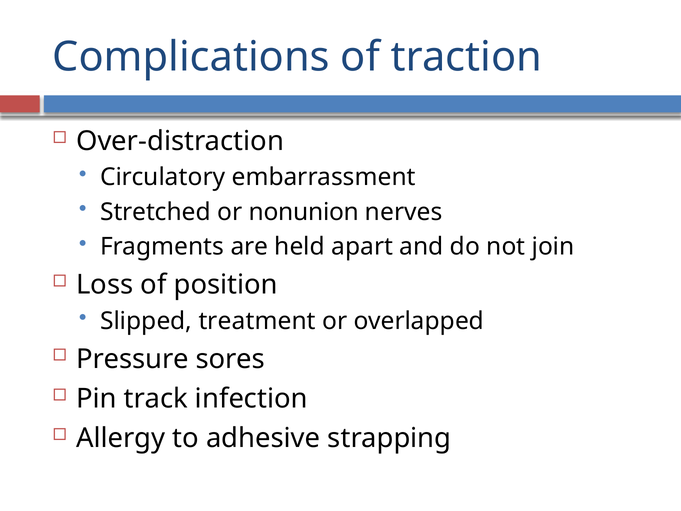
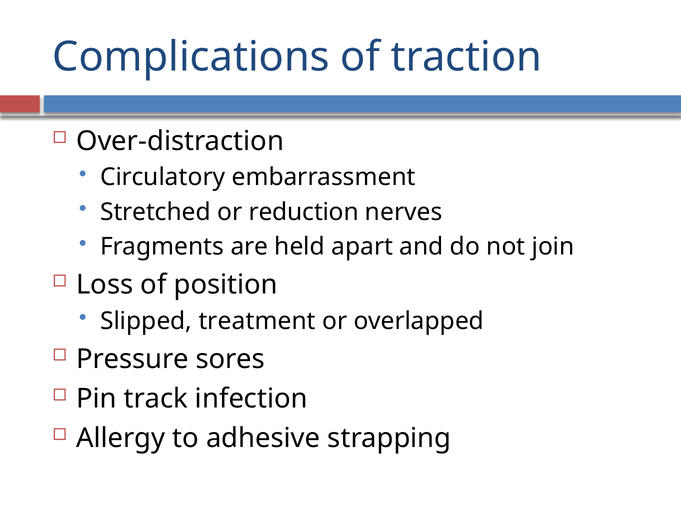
nonunion: nonunion -> reduction (304, 212)
